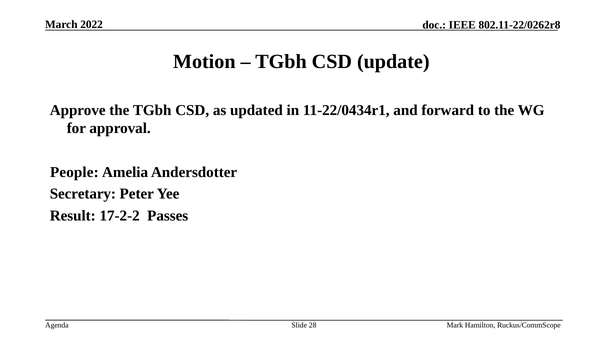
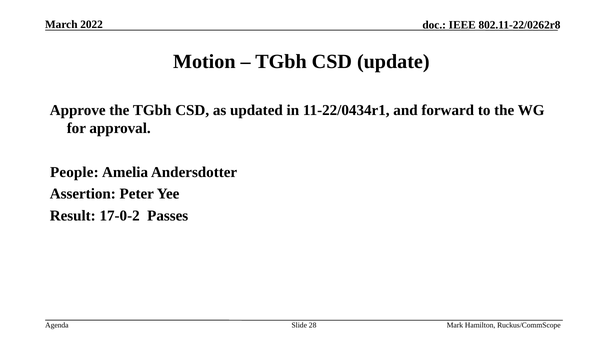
Secretary: Secretary -> Assertion (83, 194)
17-2-2: 17-2-2 -> 17-0-2 (120, 216)
